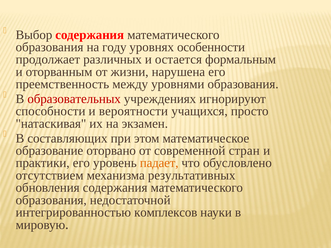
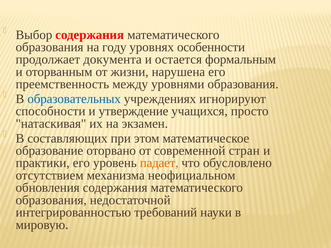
различных: различных -> документа (112, 60)
образовательных colour: red -> blue (74, 99)
вероятности: вероятности -> утверждение (134, 111)
результативных: результативных -> неофициальном (192, 176)
комплексов: комплексов -> требований (166, 213)
